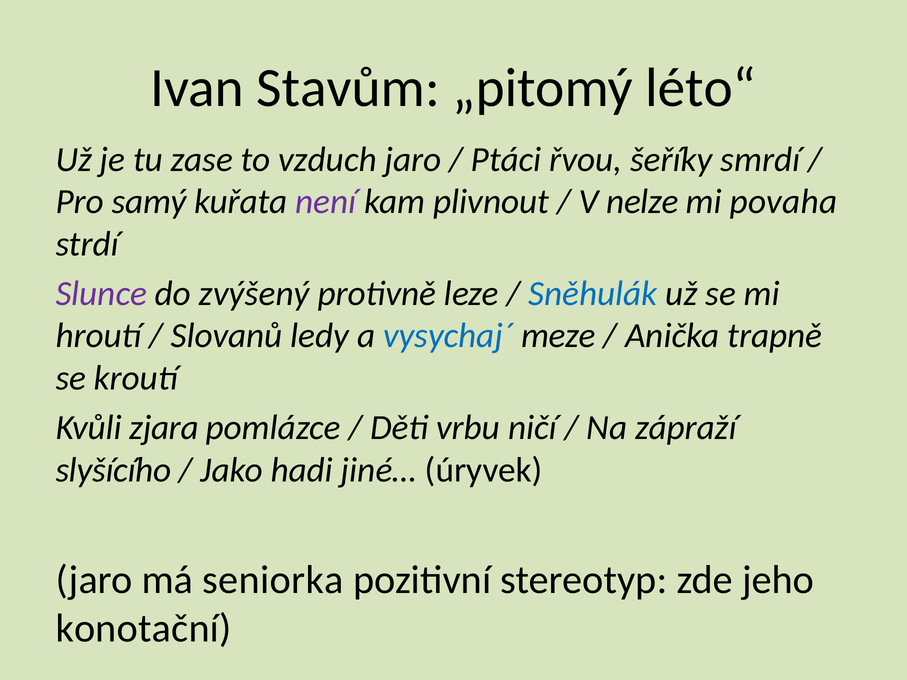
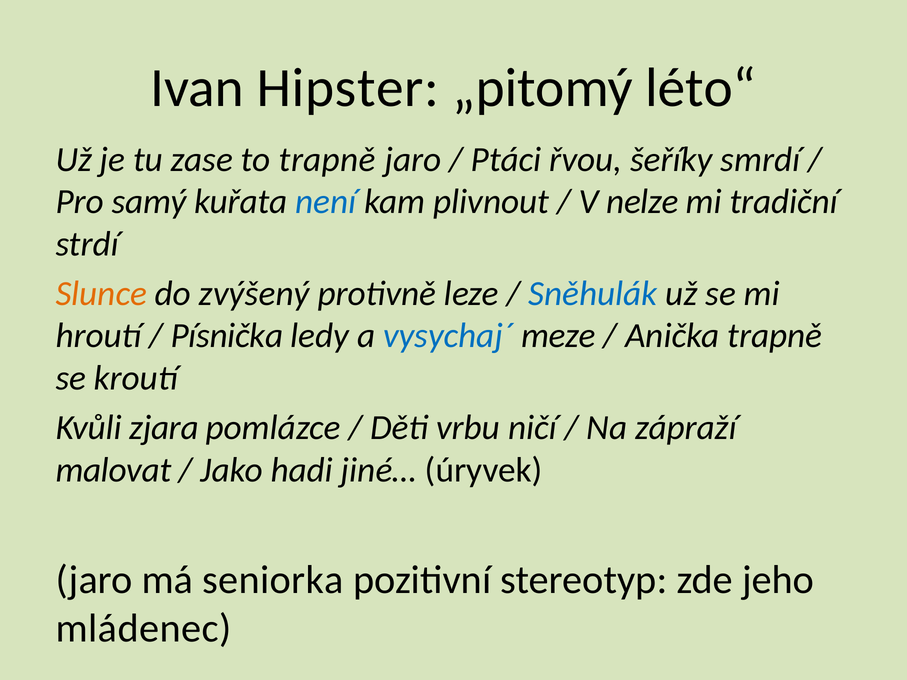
Stavům: Stavům -> Hipster (348, 88)
to vzduch: vzduch -> trapně (327, 160)
není colour: purple -> blue (326, 202)
povaha: povaha -> tradiční (784, 202)
Slunce colour: purple -> orange (101, 294)
Slovanů: Slovanů -> Písnička (227, 336)
slyšícího: slyšícího -> malovat (113, 470)
konotační: konotační -> mládenec (143, 629)
